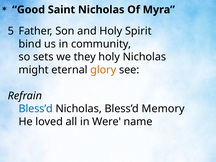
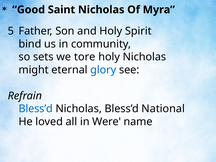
they: they -> tore (85, 57)
glory colour: orange -> blue (103, 70)
Memory: Memory -> National (163, 109)
